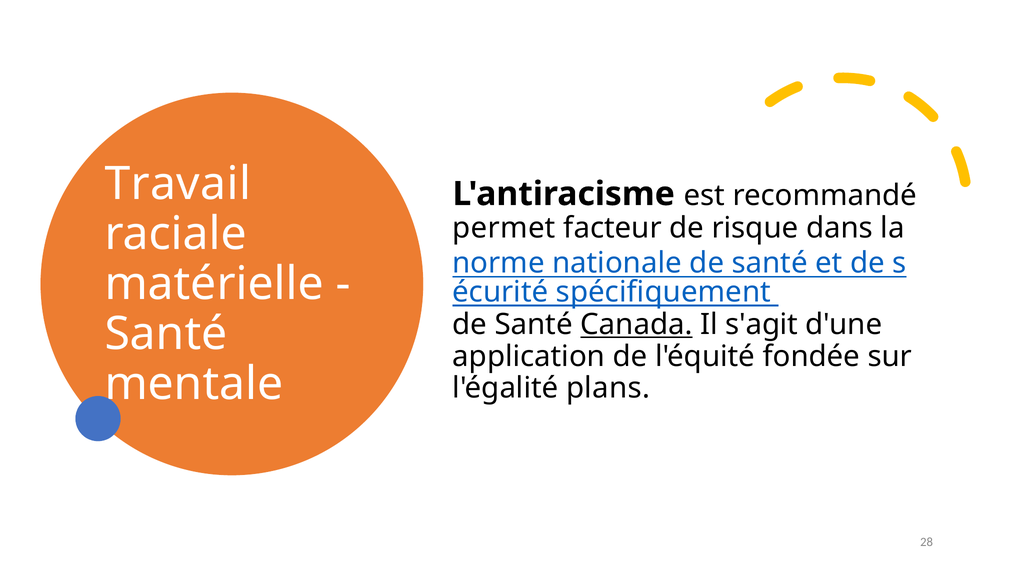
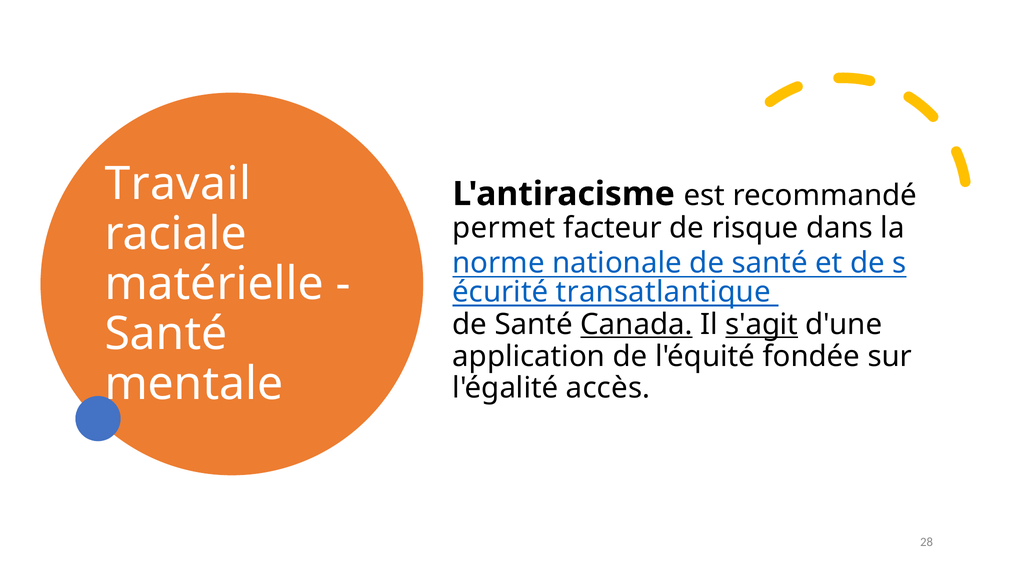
spécifiquement: spécifiquement -> transatlantique (663, 292)
s'agit underline: none -> present (762, 325)
plans: plans -> accès (608, 388)
